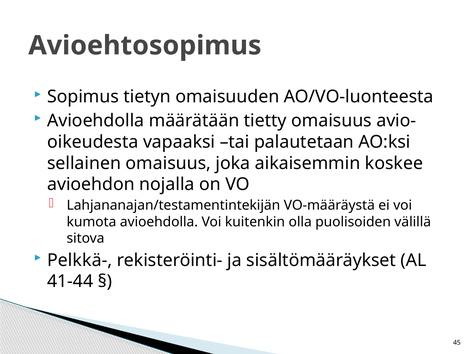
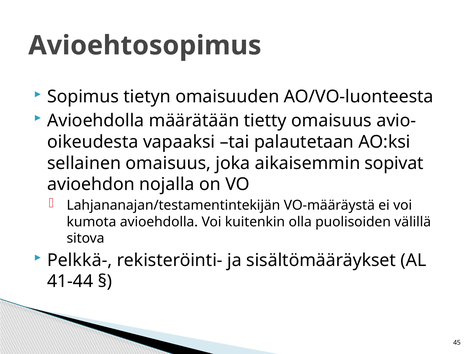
koskee: koskee -> sopivat (394, 163)
